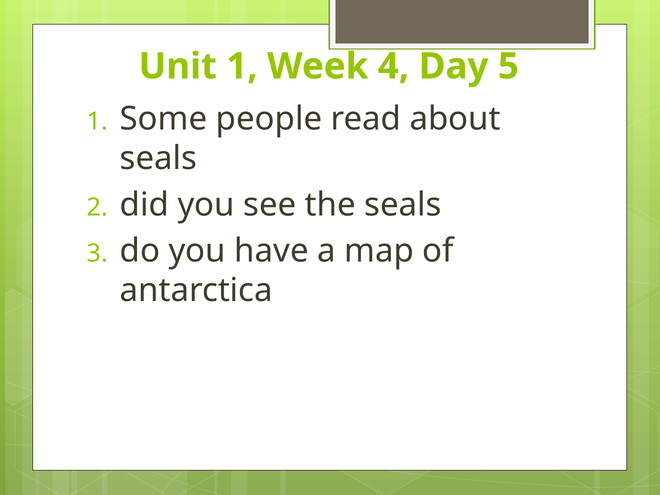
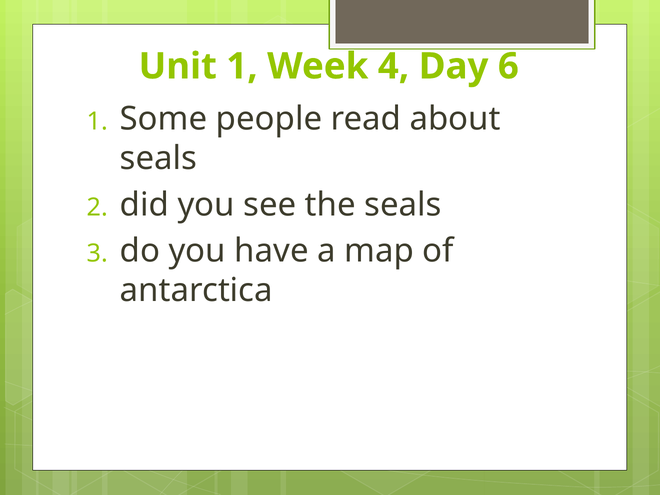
5: 5 -> 6 (508, 66)
